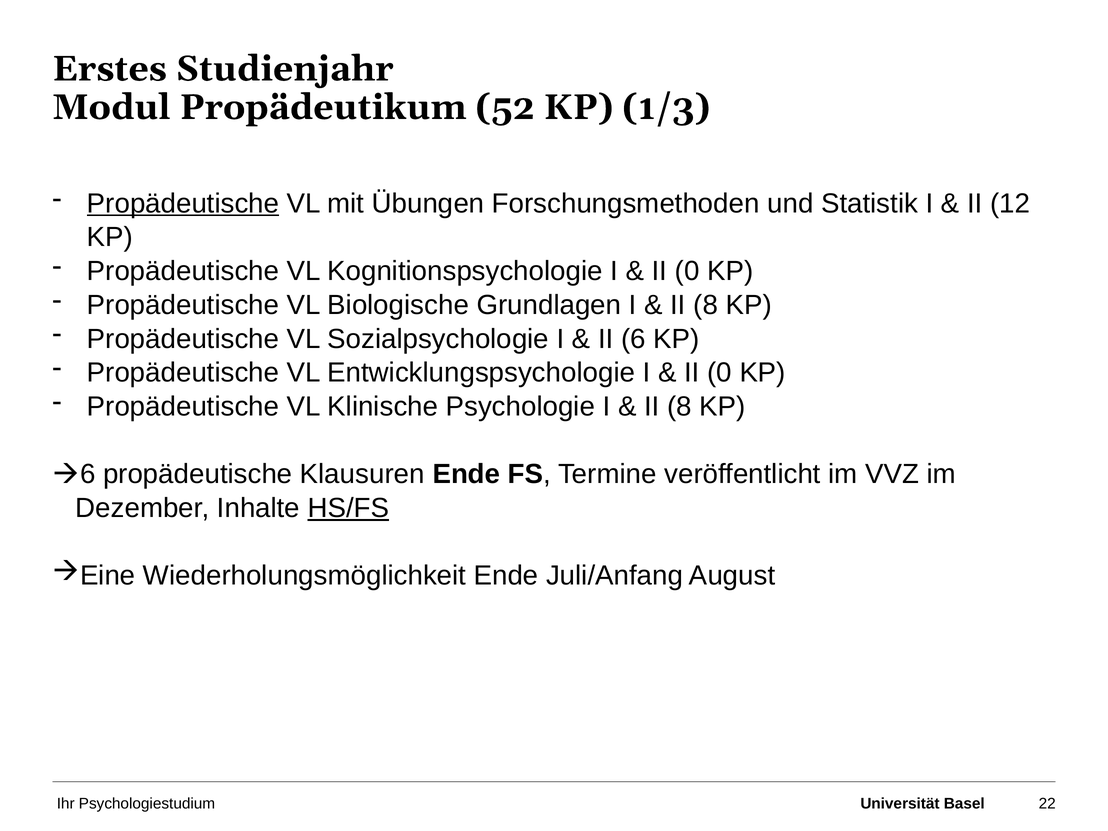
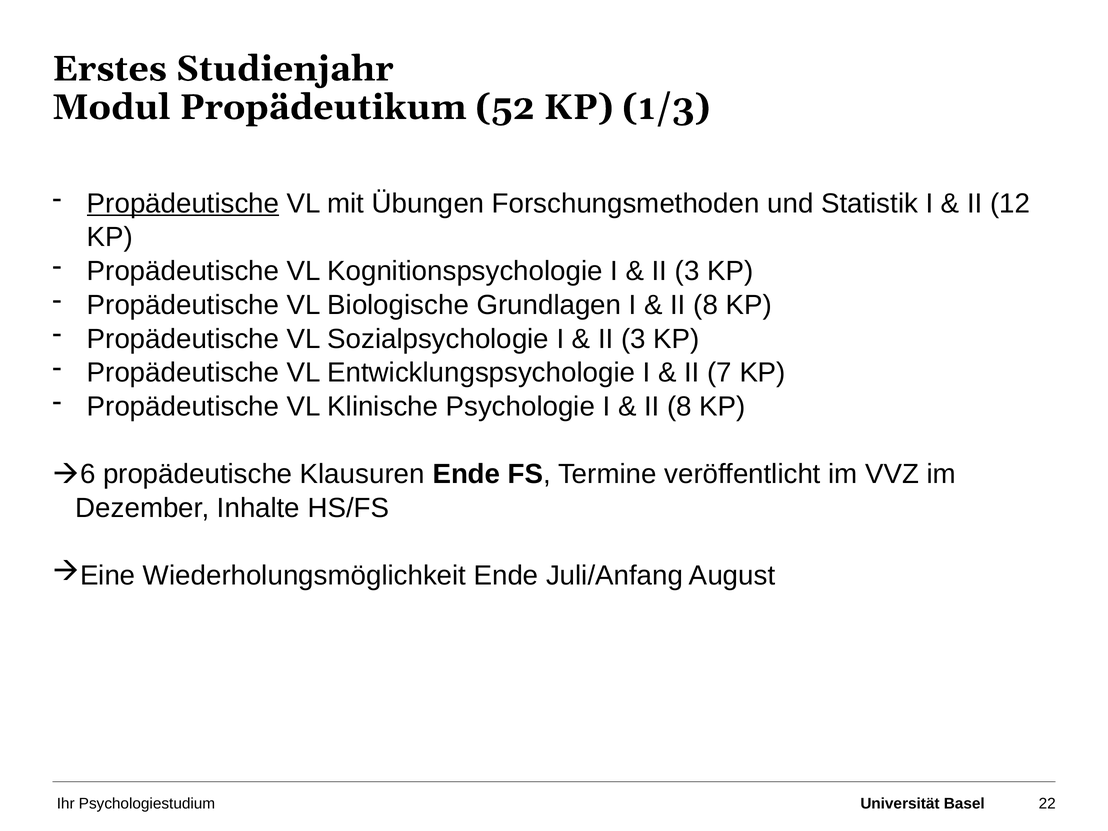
0: 0 -> 3 (687, 271)
6: 6 -> 3 (633, 339)
0: 0 -> 7 (719, 373)
HS/FS underline: present -> none (348, 508)
